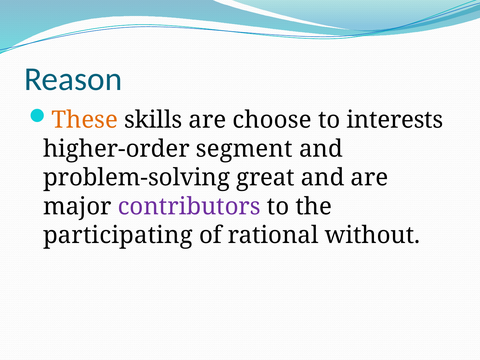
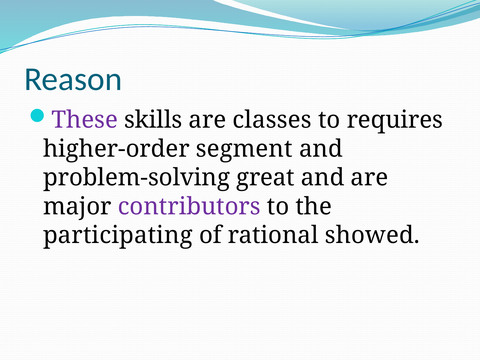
These colour: orange -> purple (85, 120)
choose: choose -> classes (272, 120)
interests: interests -> requires (395, 120)
without: without -> showed (372, 235)
